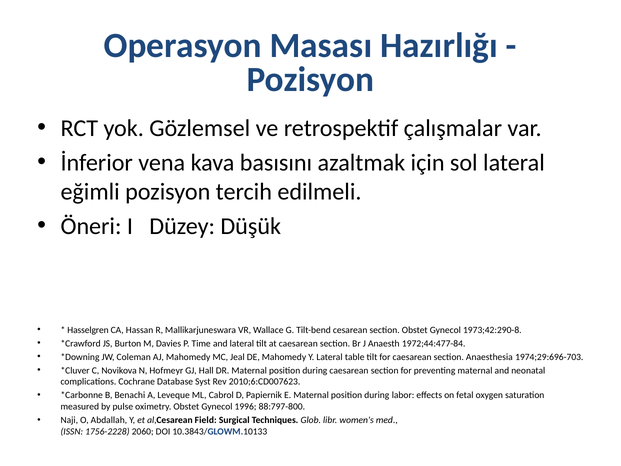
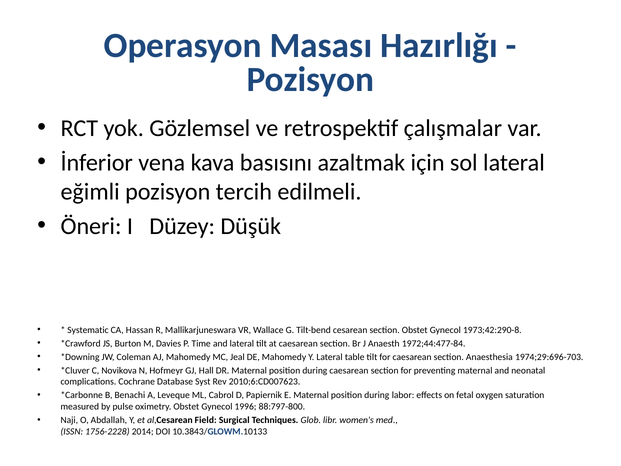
Hasselgren: Hasselgren -> Systematic (88, 330)
2060: 2060 -> 2014 (143, 431)
